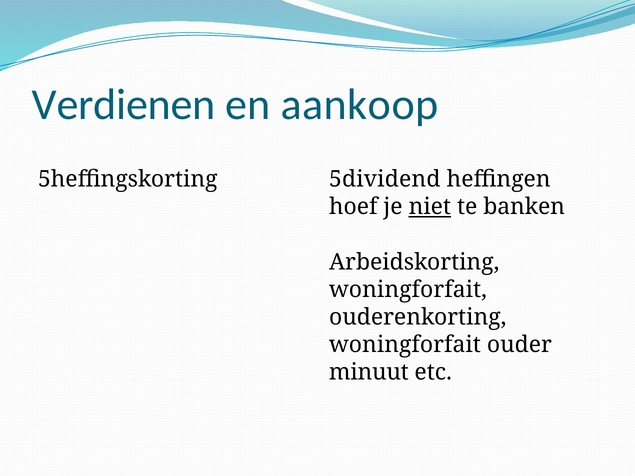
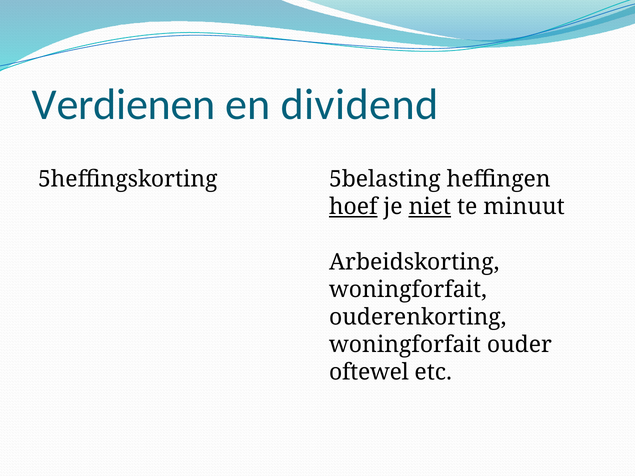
aankoop: aankoop -> dividend (360, 105)
5dividend: 5dividend -> 5belasting (385, 179)
hoef underline: none -> present (353, 207)
banken: banken -> minuut (524, 207)
minuut: minuut -> oftewel (369, 372)
